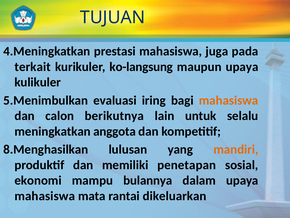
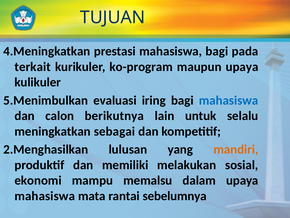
mahasiswa juga: juga -> bagi (217, 51)
ko-langsung: ko-langsung -> ko-program (141, 67)
mahasiswa colour: orange -> blue (229, 100)
anggota: anggota -> sebagai (114, 131)
8.Menghasilkan: 8.Menghasilkan -> 2.Menghasilkan (46, 149)
penetapan: penetapan -> melakukan (187, 165)
bulannya: bulannya -> memalsu (148, 180)
dikeluarkan: dikeluarkan -> sebelumnya (175, 196)
